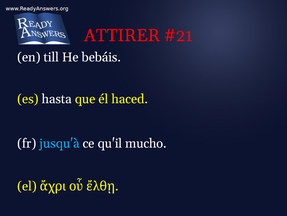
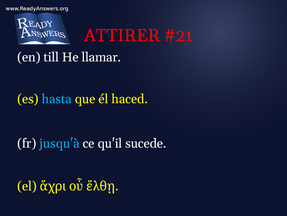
bebáis: bebáis -> llamar (101, 57)
hasta colour: white -> light blue (57, 99)
mucho: mucho -> sucede (146, 143)
